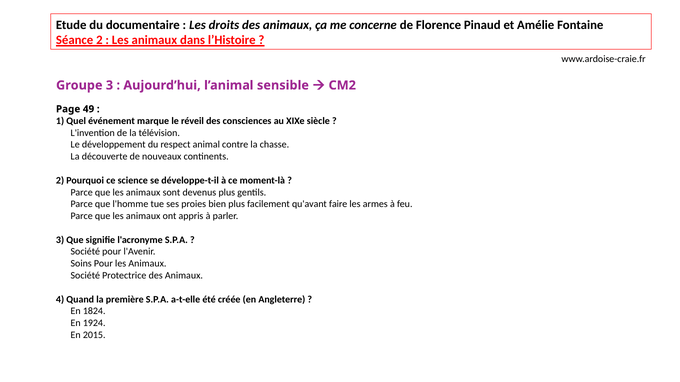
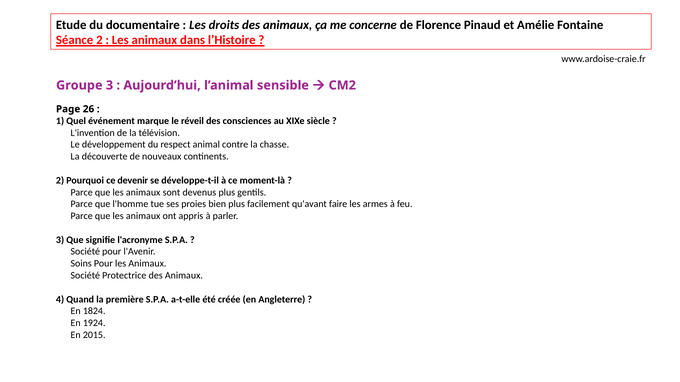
49: 49 -> 26 (89, 109)
science: science -> devenir (133, 181)
